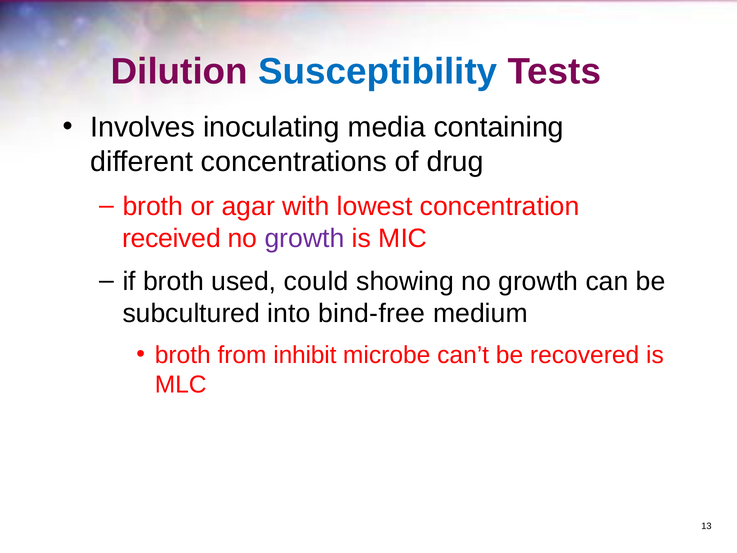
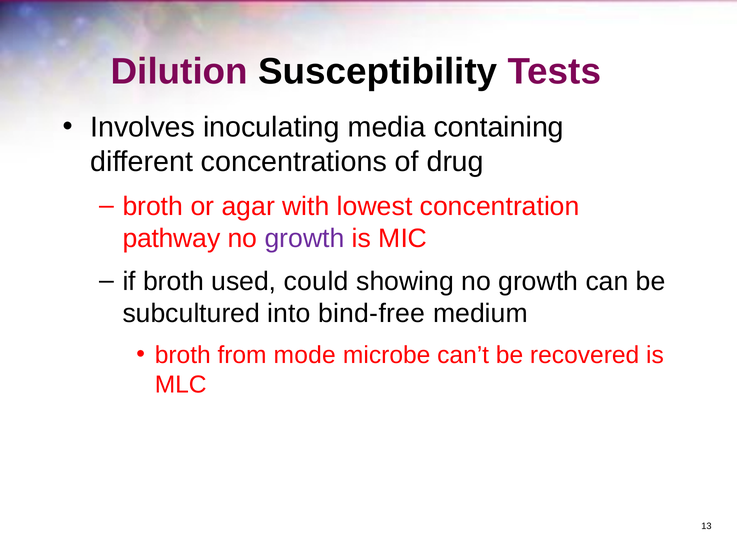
Susceptibility colour: blue -> black (378, 71)
received: received -> pathway (171, 238)
inhibit: inhibit -> mode (305, 355)
